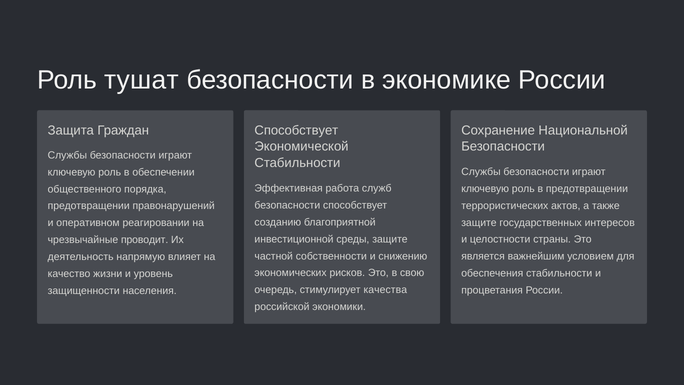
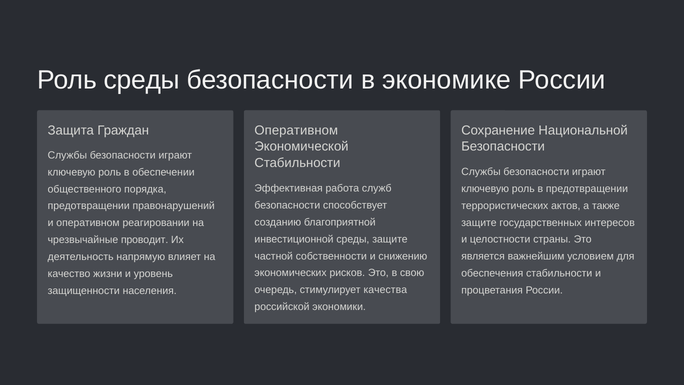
Роль тушат: тушат -> среды (142, 80)
Способствует: Способствует -> Оперативном (296, 130)
